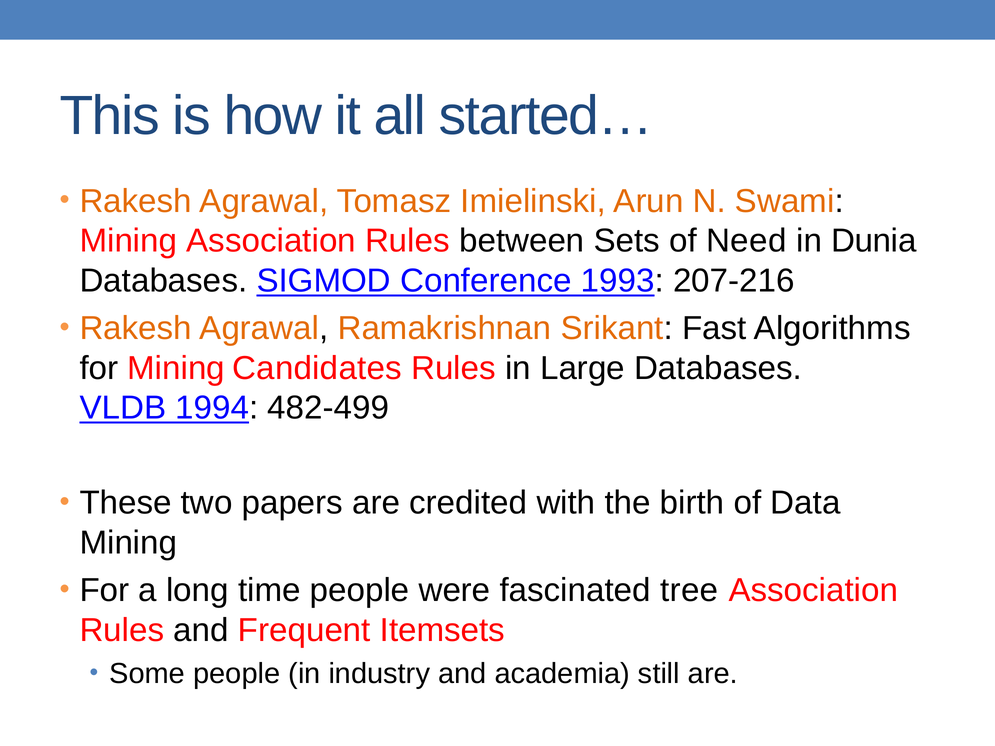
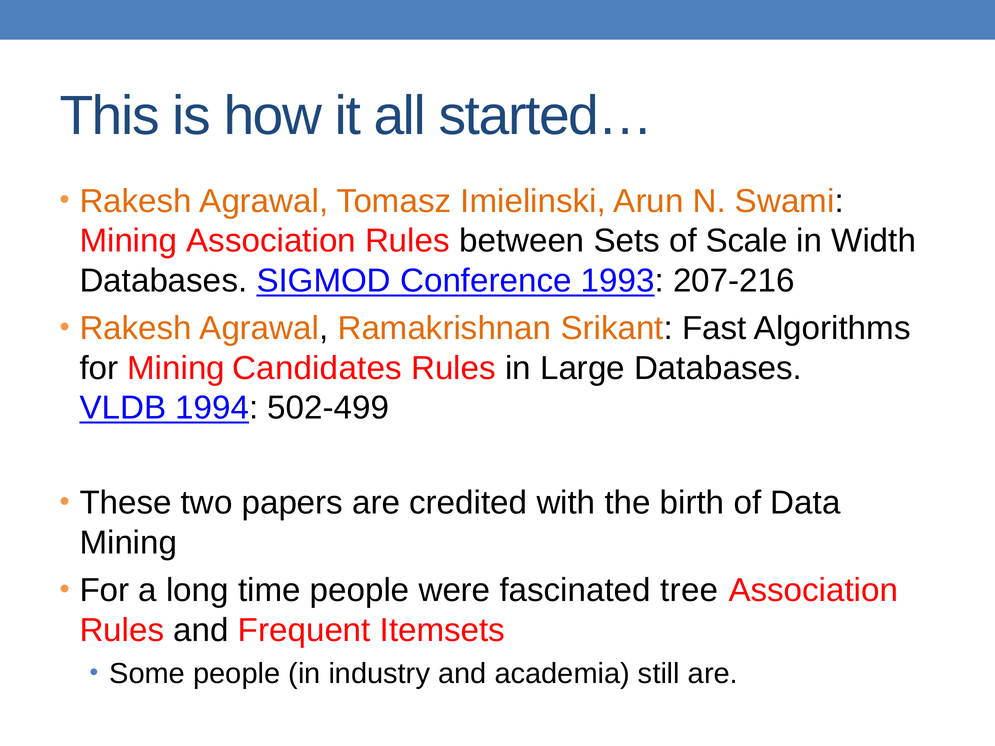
Need: Need -> Scale (747, 241)
Dunia: Dunia -> Width (874, 241)
482-499: 482-499 -> 502-499 (328, 408)
